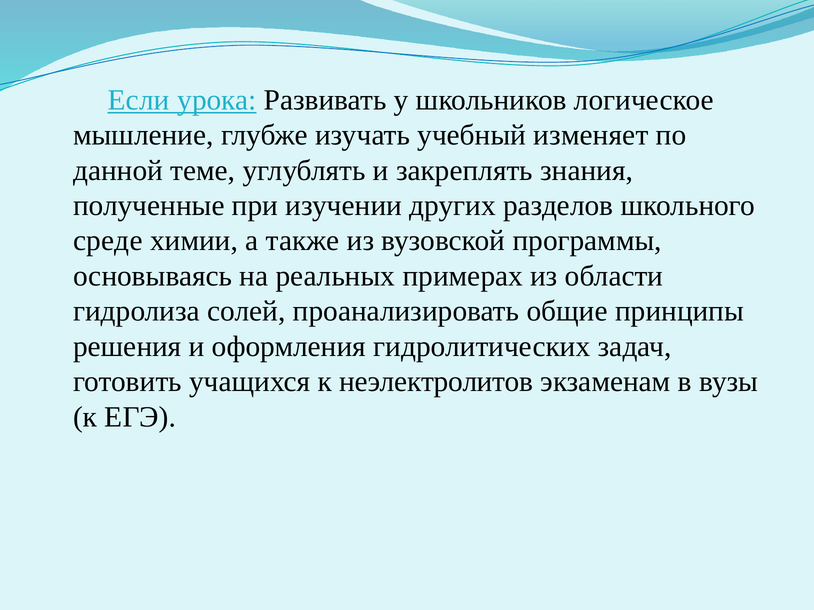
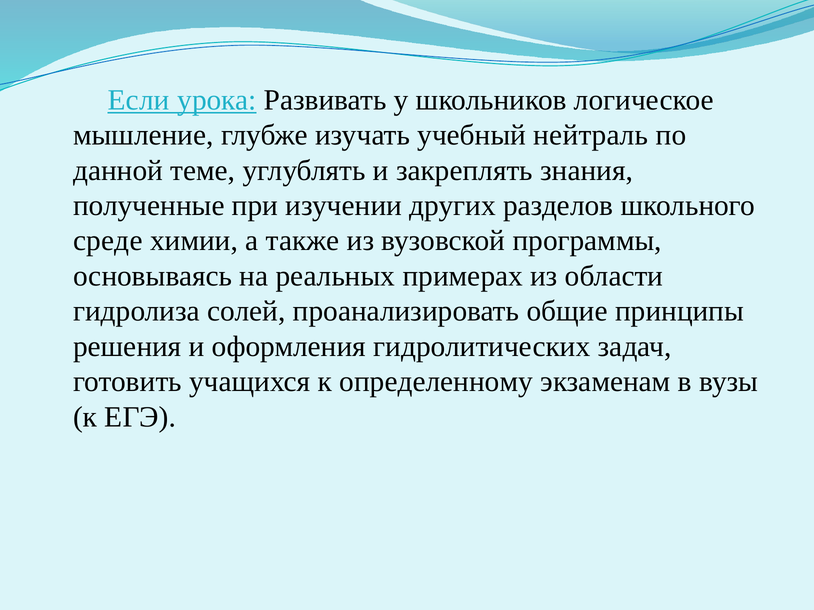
изменяет: изменяет -> нейтраль (591, 135)
неэлектролитов: неэлектролитов -> определенному (436, 382)
